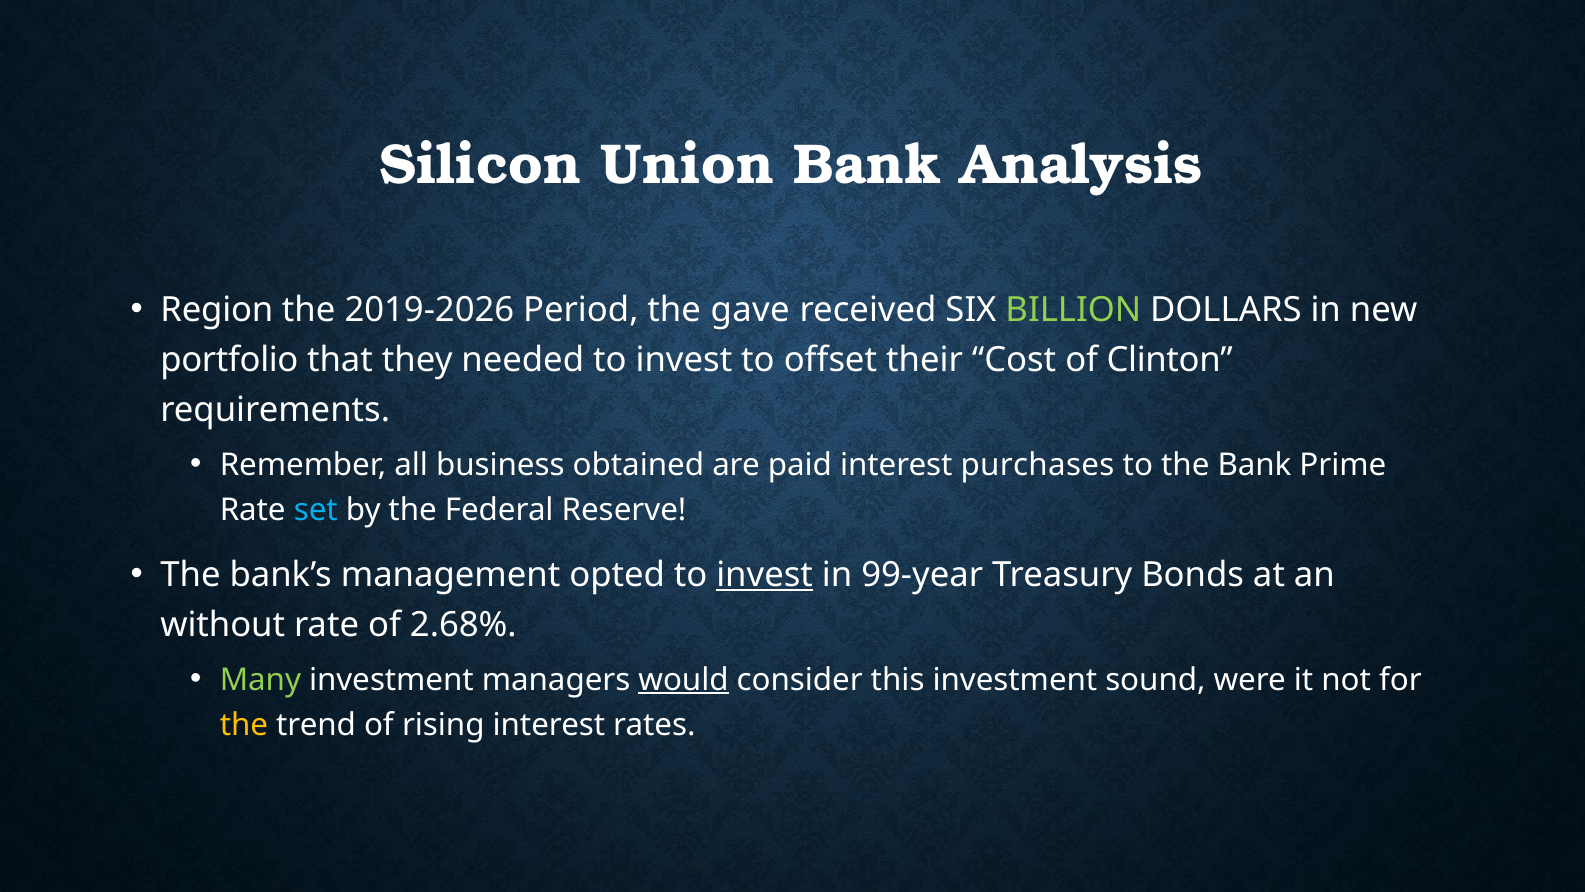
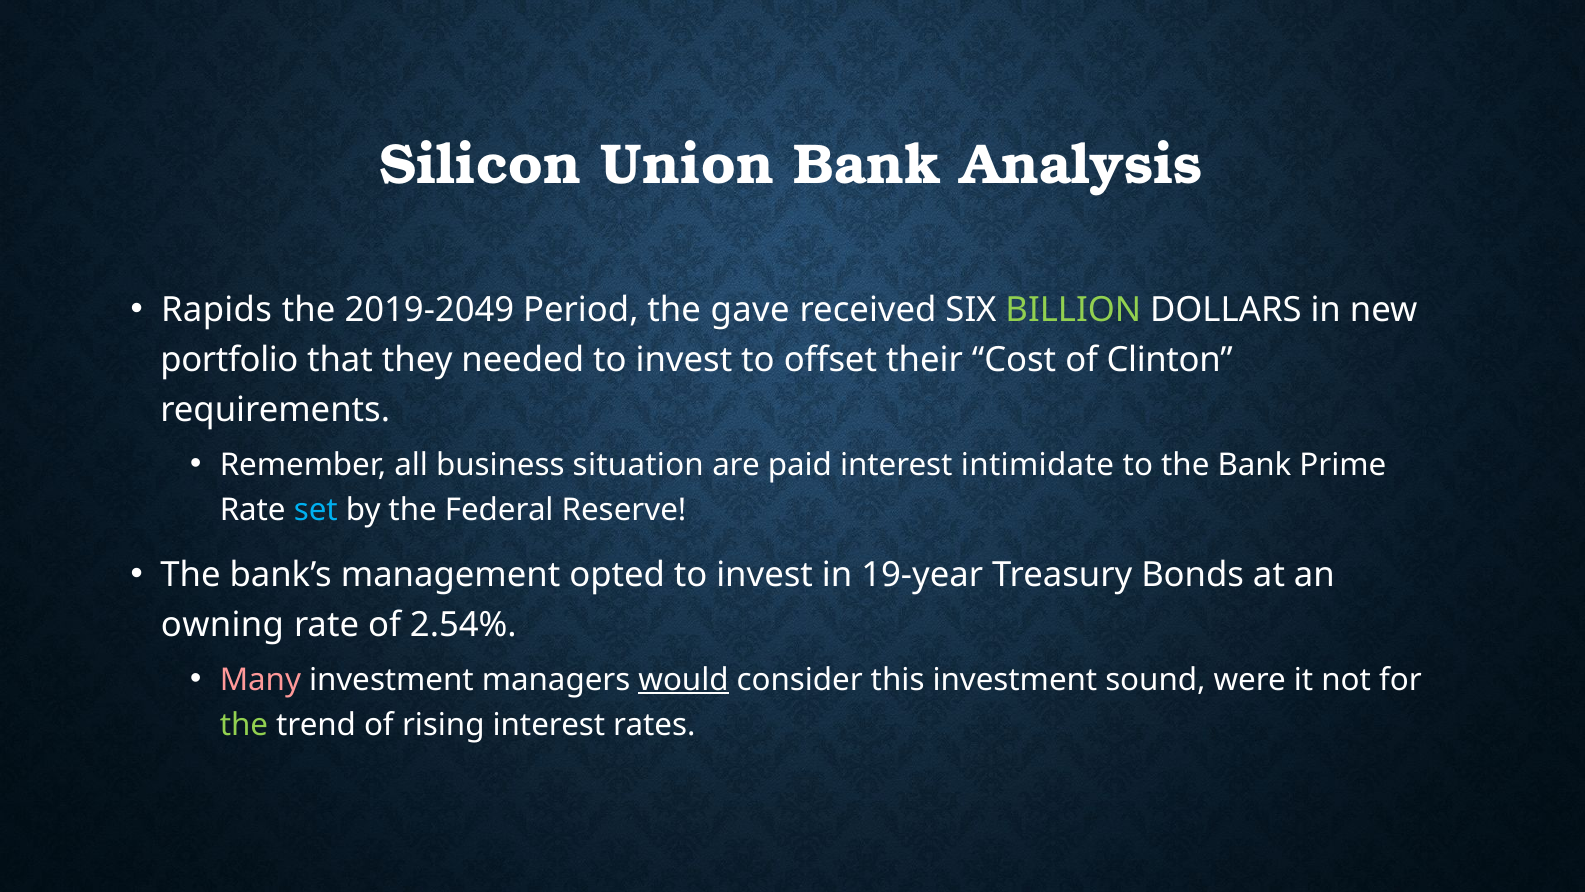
Region: Region -> Rapids (217, 310)
2019-2026: 2019-2026 -> 2019-2049 (429, 310)
obtained: obtained -> situation (638, 465)
purchases: purchases -> intimidate (1037, 465)
invest underline: present -> none (765, 575)
99-year: 99-year -> 19-year (922, 575)
without: without -> owning (223, 624)
2.68%: 2.68% -> 2.54% (463, 624)
Many colour: light green -> pink (260, 680)
the colour: yellow -> light green (244, 725)
